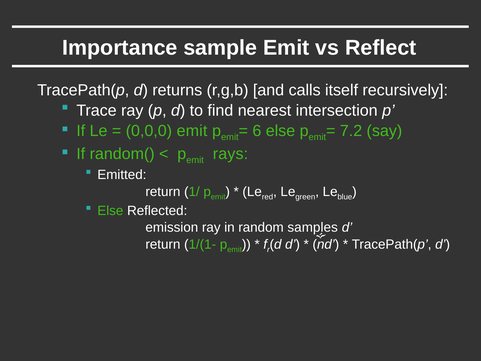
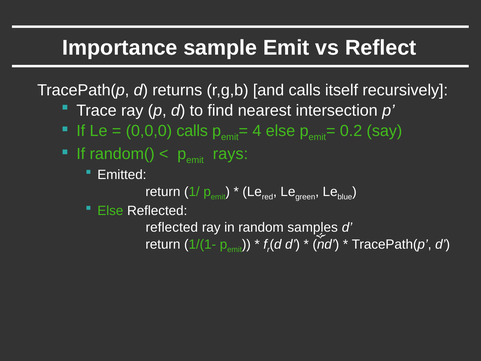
0,0,0 emit: emit -> calls (192, 131)
6: 6 -> 4 (257, 131)
7.2: 7.2 -> 0.2 (351, 131)
emission: emission -> reflected (172, 227)
